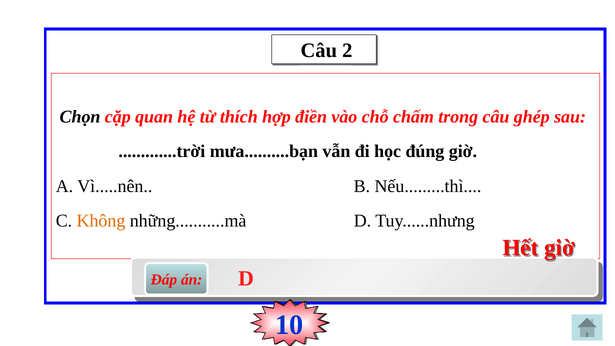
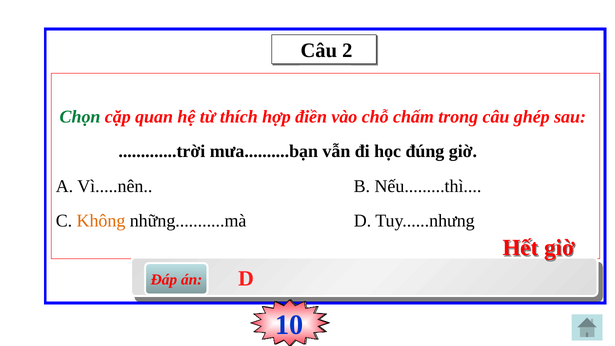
Chọn colour: black -> green (80, 117)
